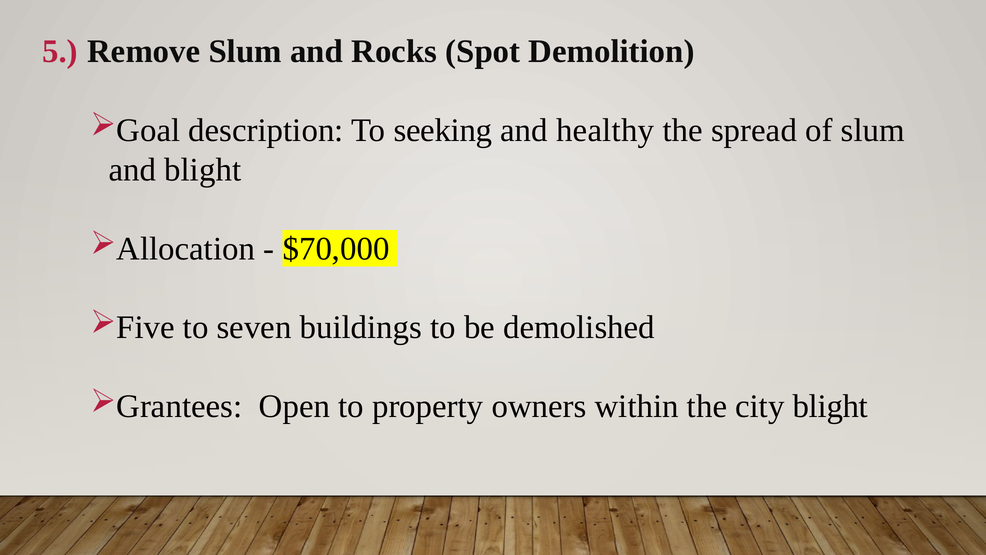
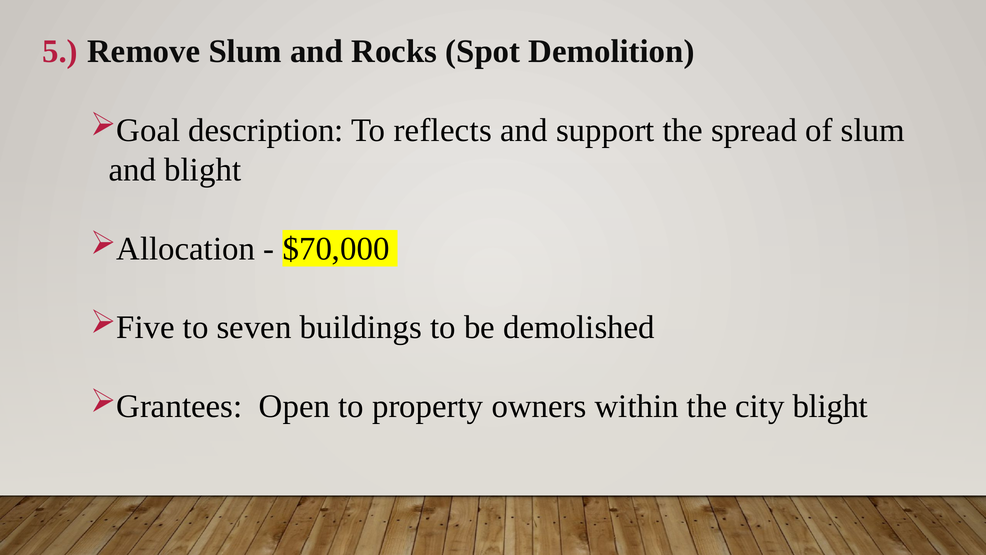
seeking: seeking -> reflects (443, 130)
healthy: healthy -> support (605, 130)
